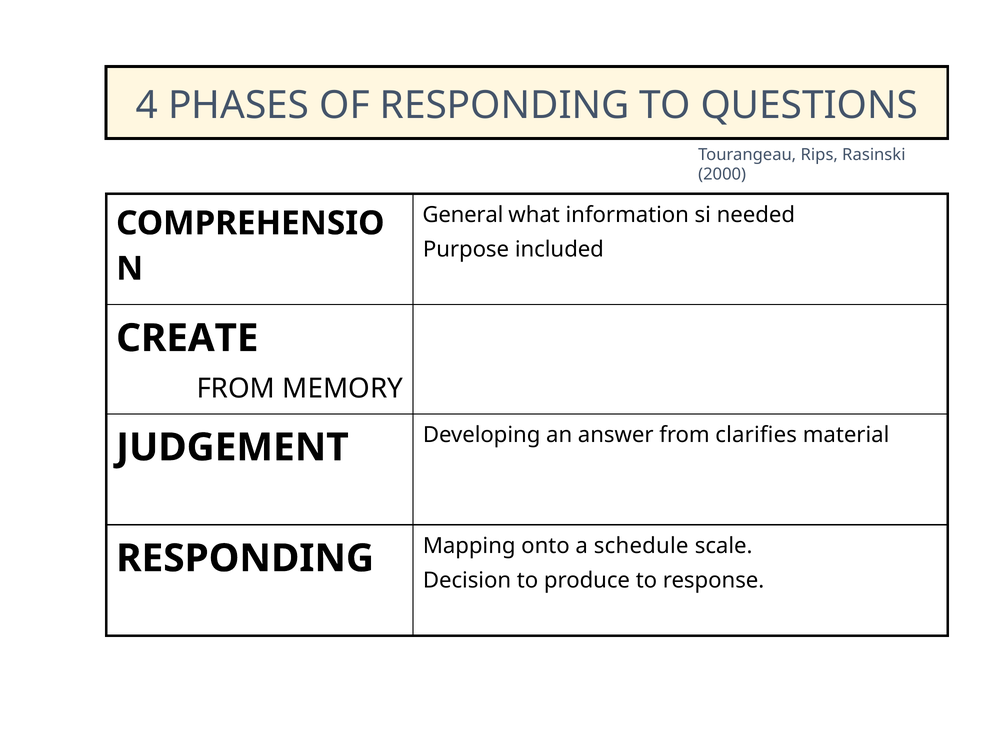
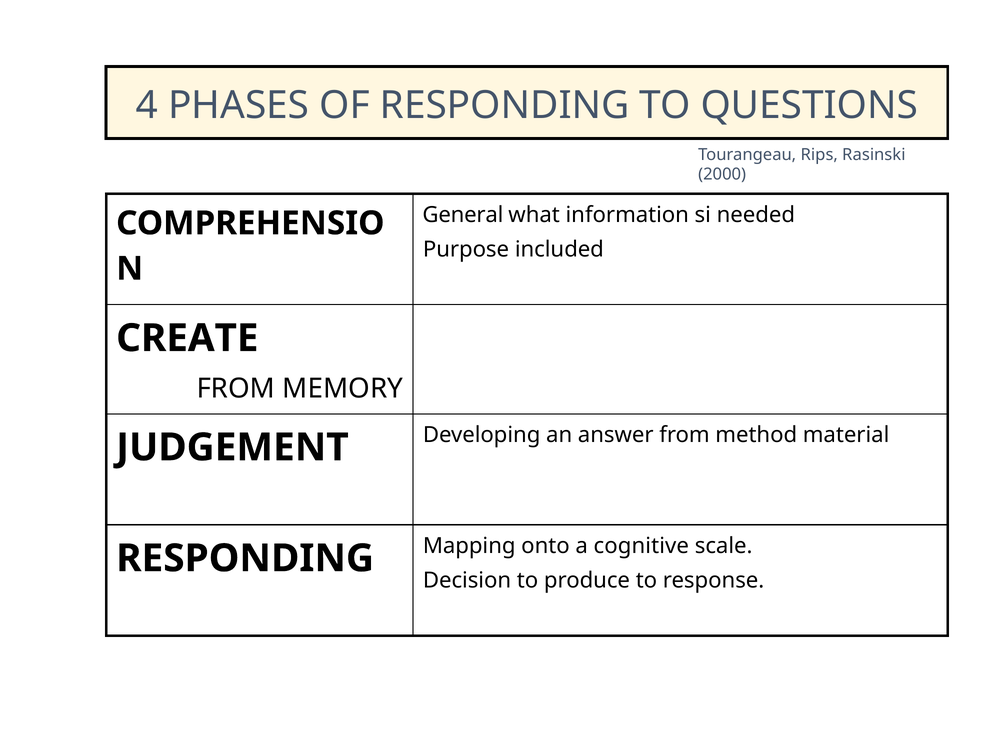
clarifies: clarifies -> method (756, 435)
schedule: schedule -> cognitive (641, 546)
